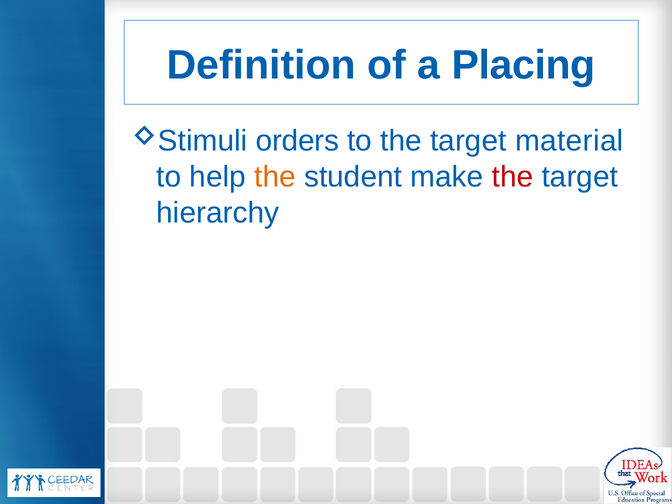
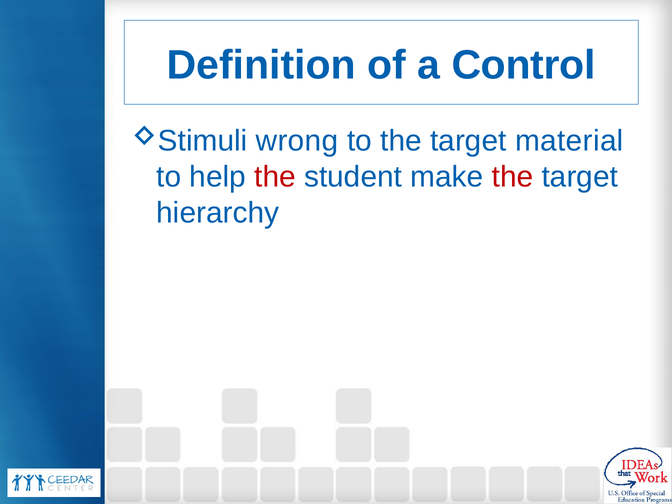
Placing: Placing -> Control (524, 65)
orders: orders -> wrong (297, 141)
the colour: orange -> red (275, 177)
